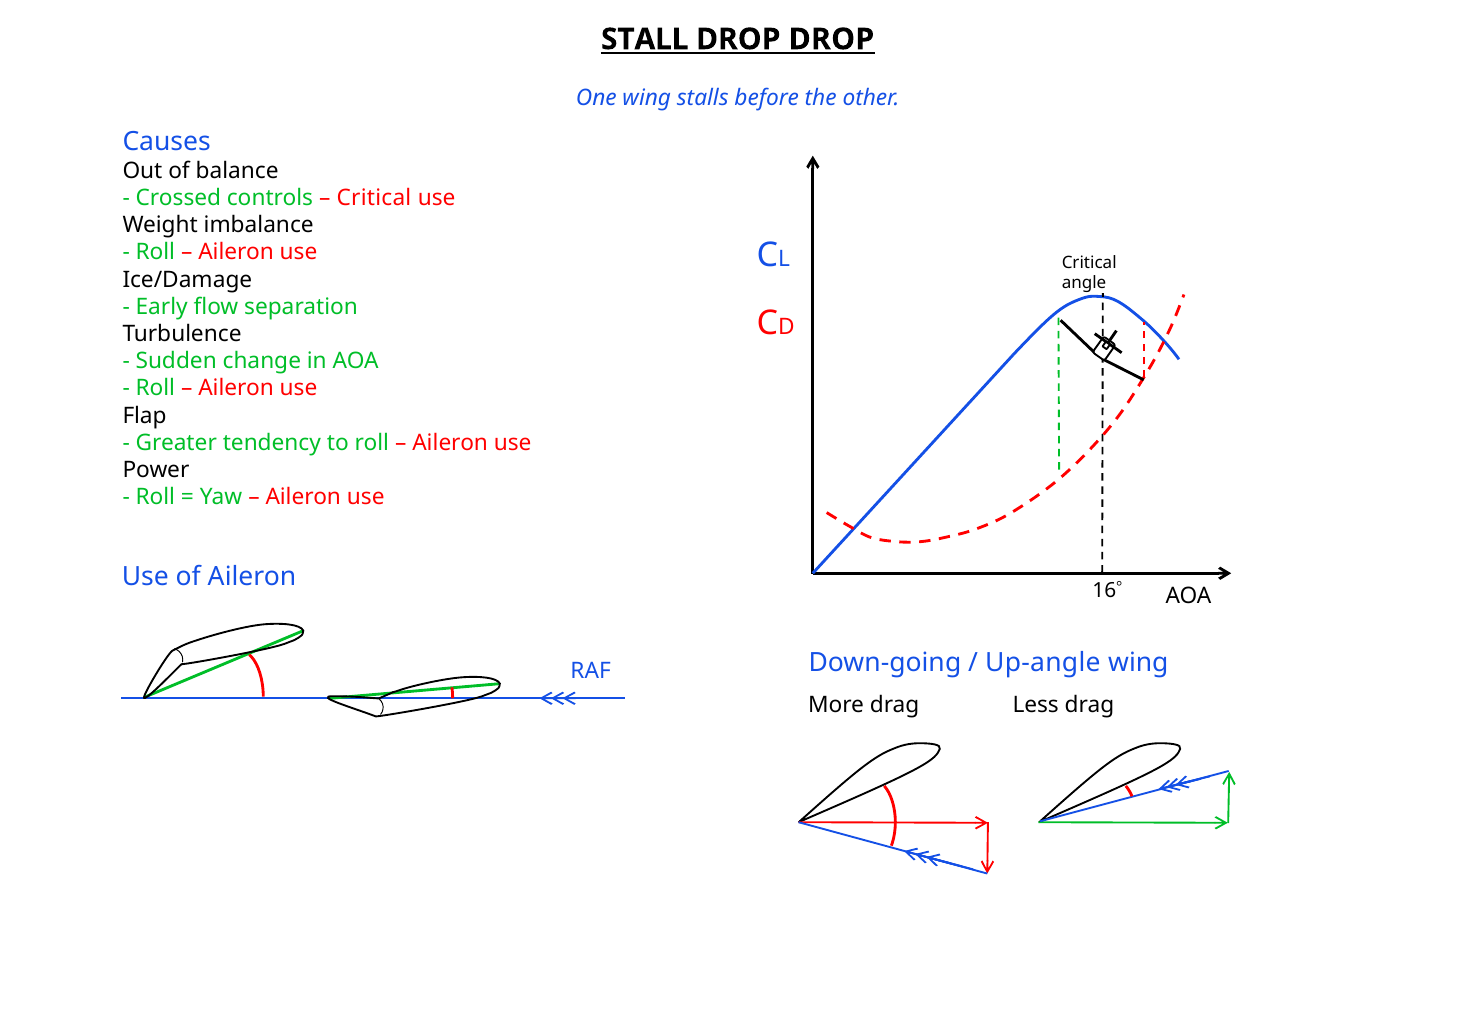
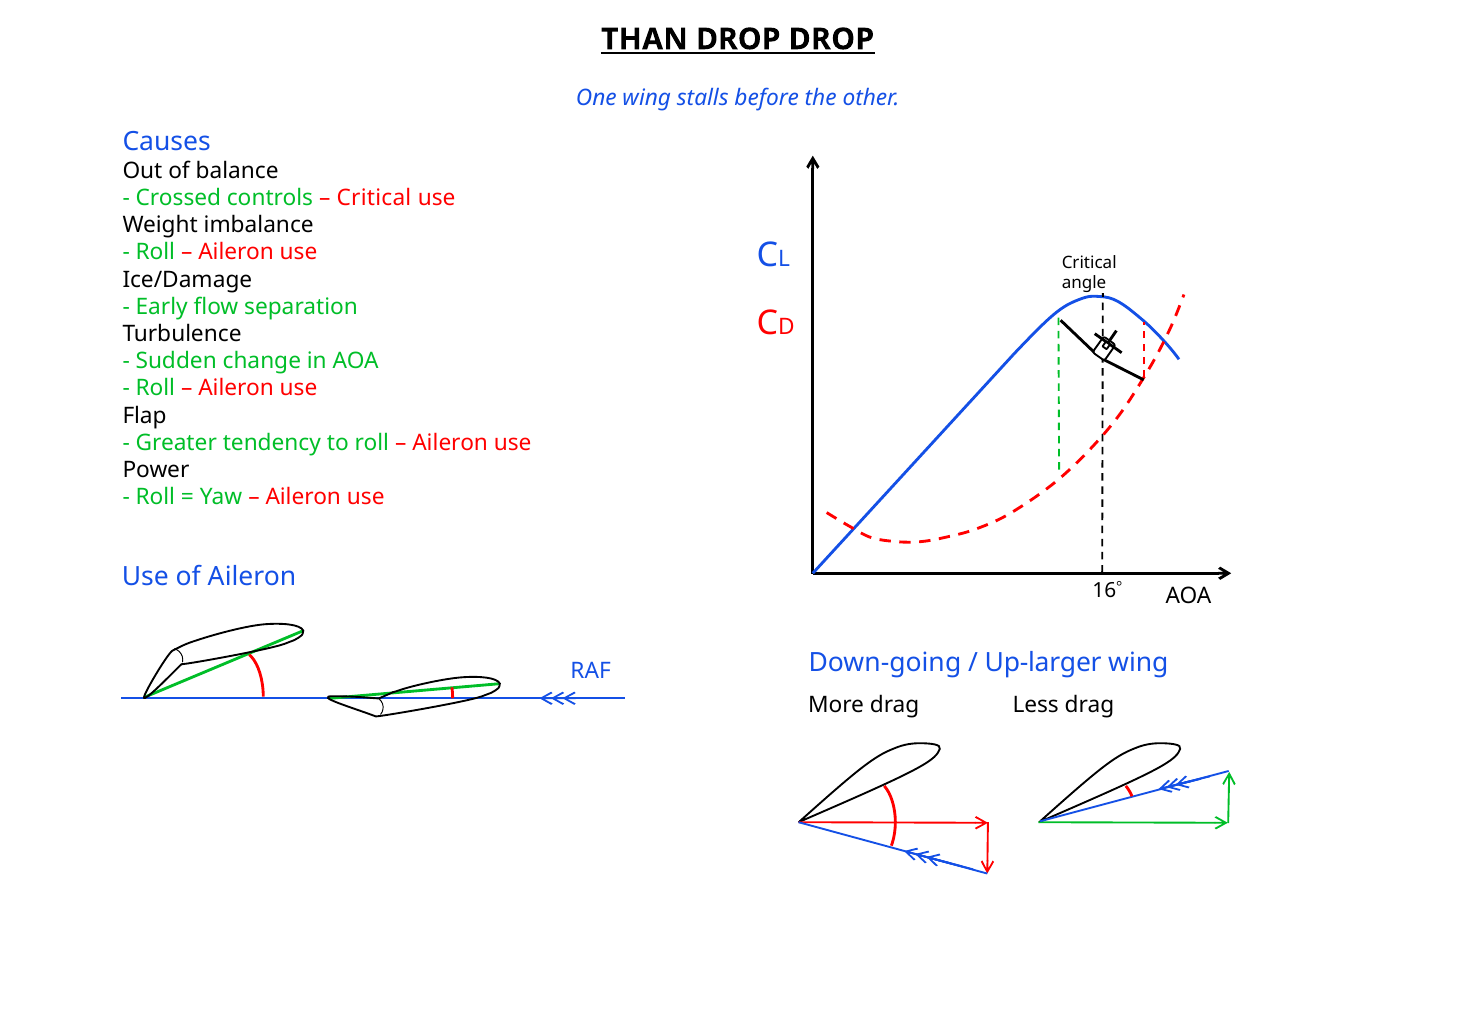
STALL: STALL -> THAN (644, 39)
Up-angle: Up-angle -> Up-larger (1043, 663)
